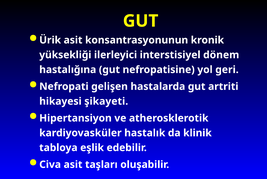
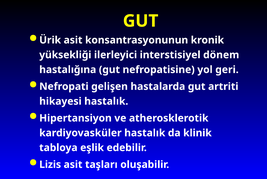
hikayesi şikayeti: şikayeti -> hastalık (106, 101)
Civa: Civa -> Lizis (50, 164)
